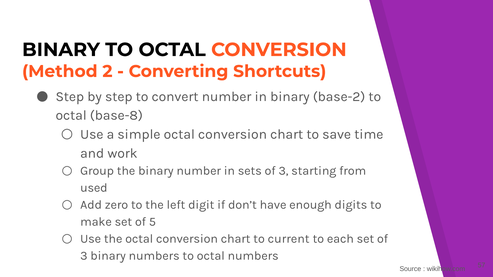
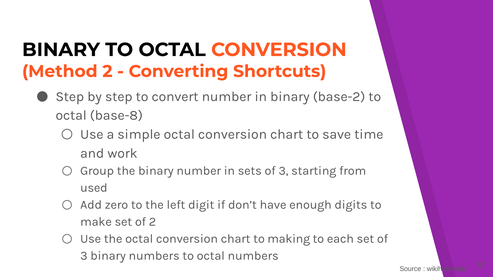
of 5: 5 -> 2 (152, 222)
current: current -> making (289, 239)
